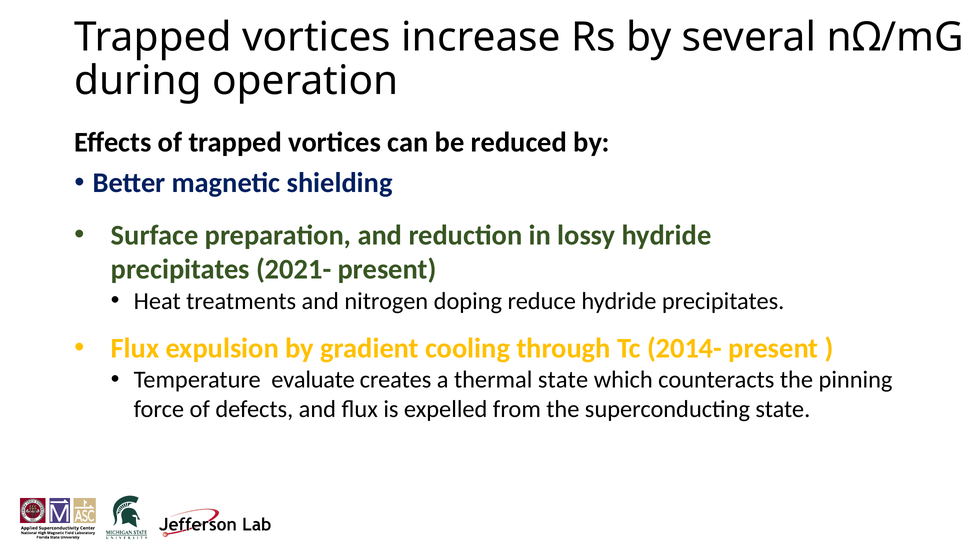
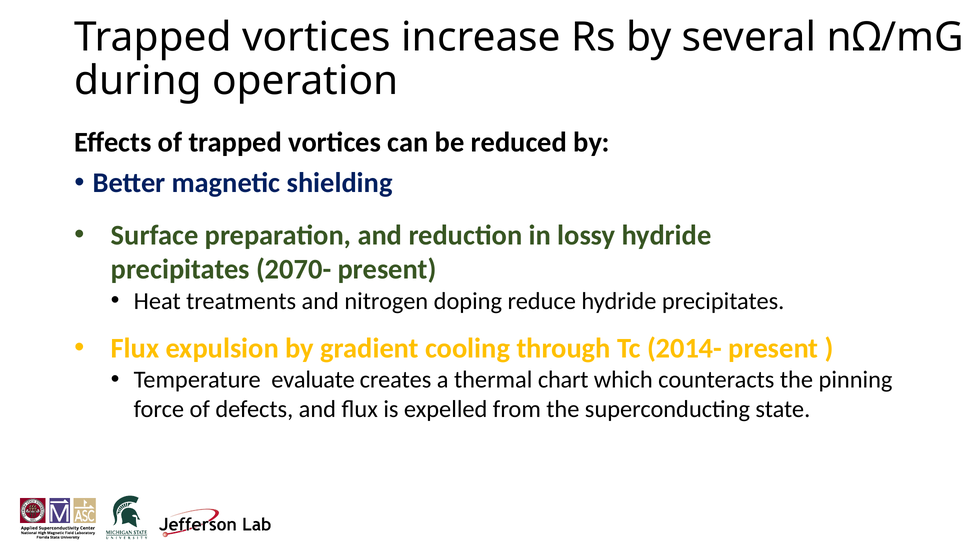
2021-: 2021- -> 2070- (294, 270)
thermal state: state -> chart (563, 380)
